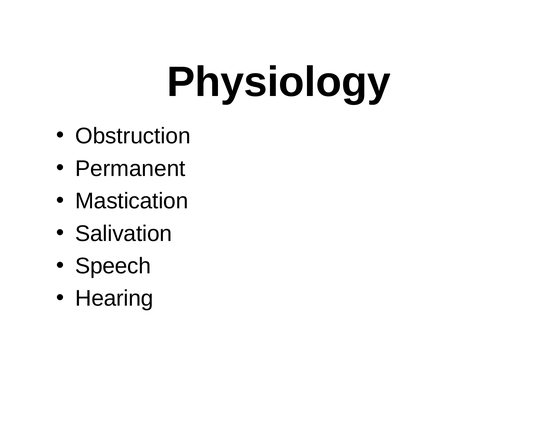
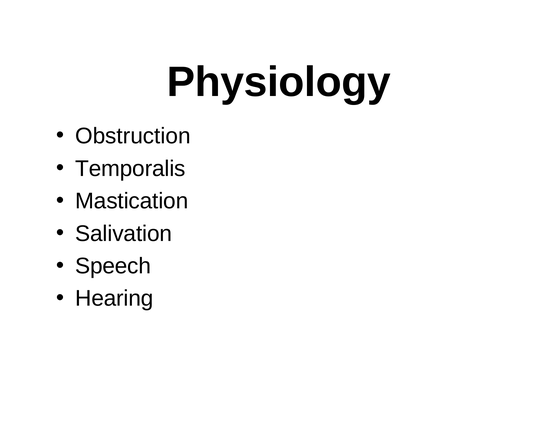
Permanent: Permanent -> Temporalis (130, 168)
